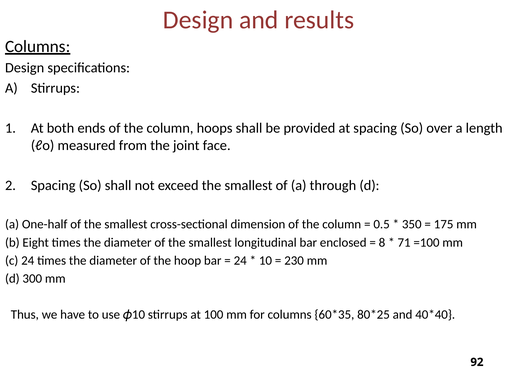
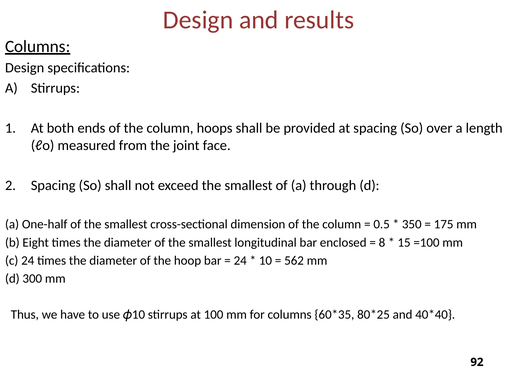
71: 71 -> 15 (404, 242)
230: 230 -> 562 (294, 260)
